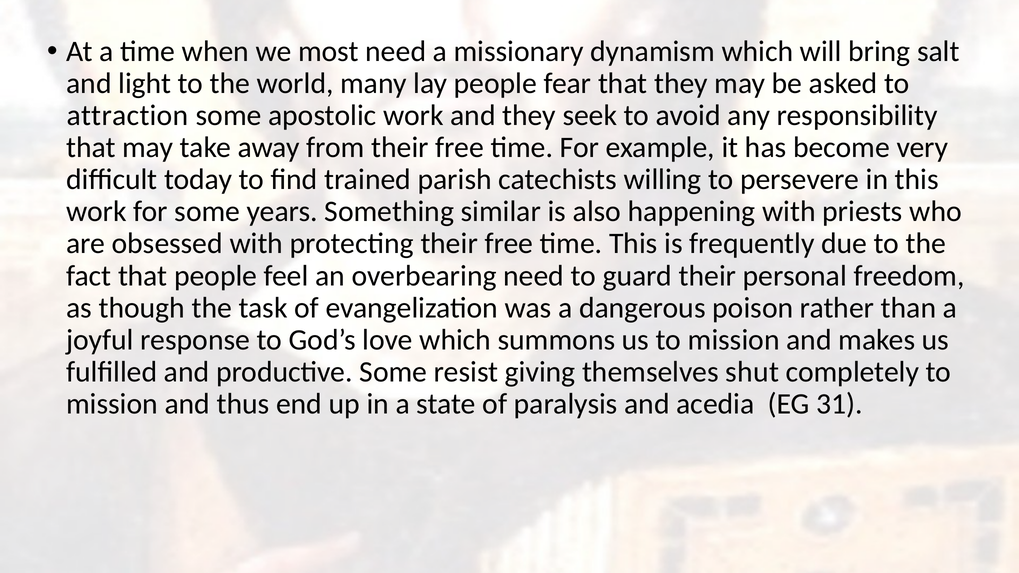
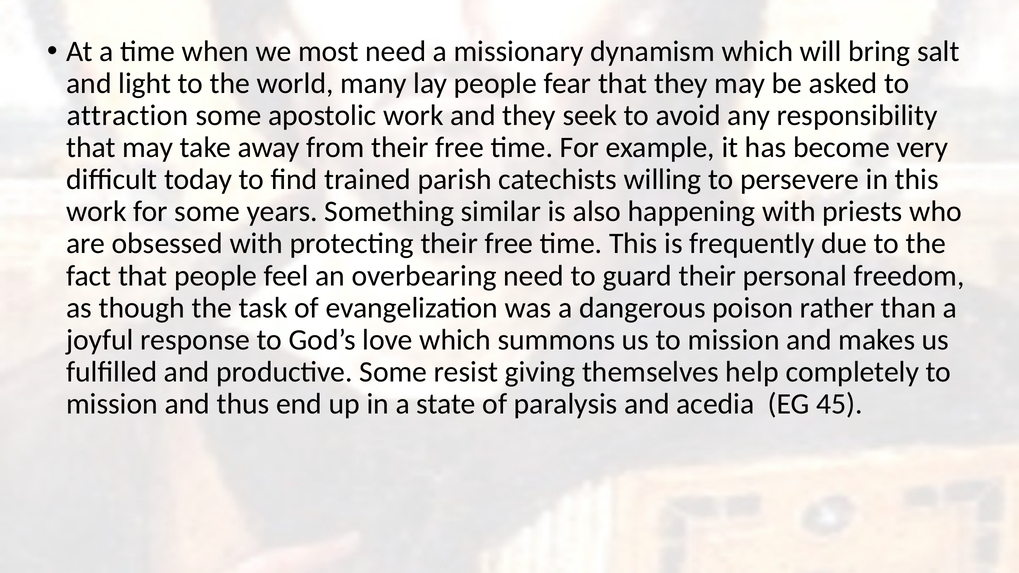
shut: shut -> help (752, 372)
31: 31 -> 45 (840, 404)
